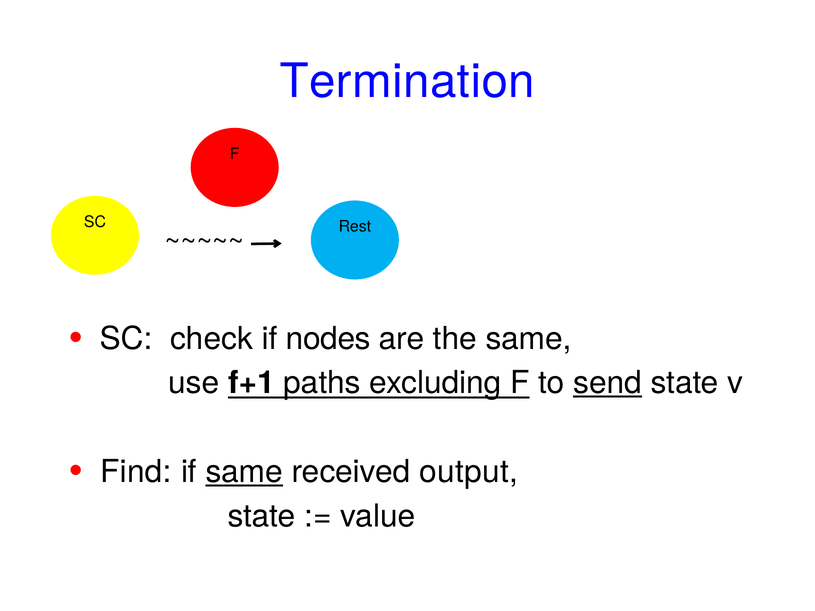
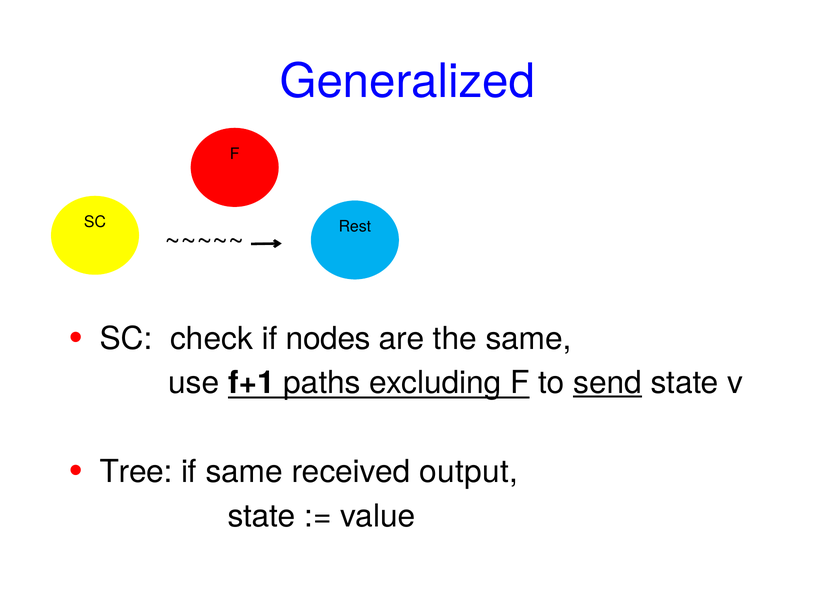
Termination: Termination -> Generalized (407, 81)
Find: Find -> Tree (136, 472)
same underline: present -> none (244, 472)
